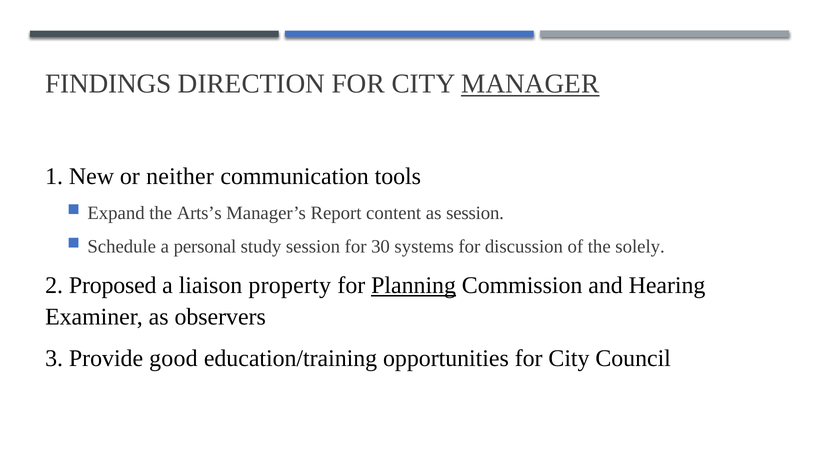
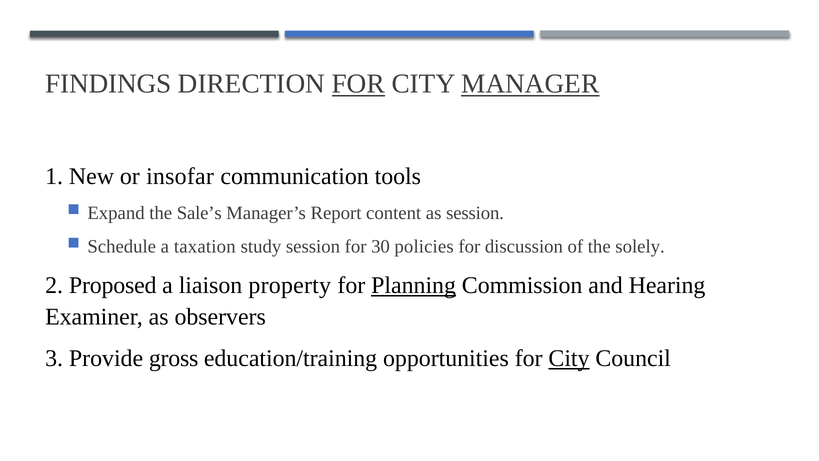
FOR underline: none -> present (358, 84)
neither: neither -> insofar (180, 176)
Arts’s: Arts’s -> Sale’s (199, 213)
personal: personal -> taxation (205, 246)
systems: systems -> policies (424, 246)
good: good -> gross (174, 358)
City underline: none -> present (569, 358)
